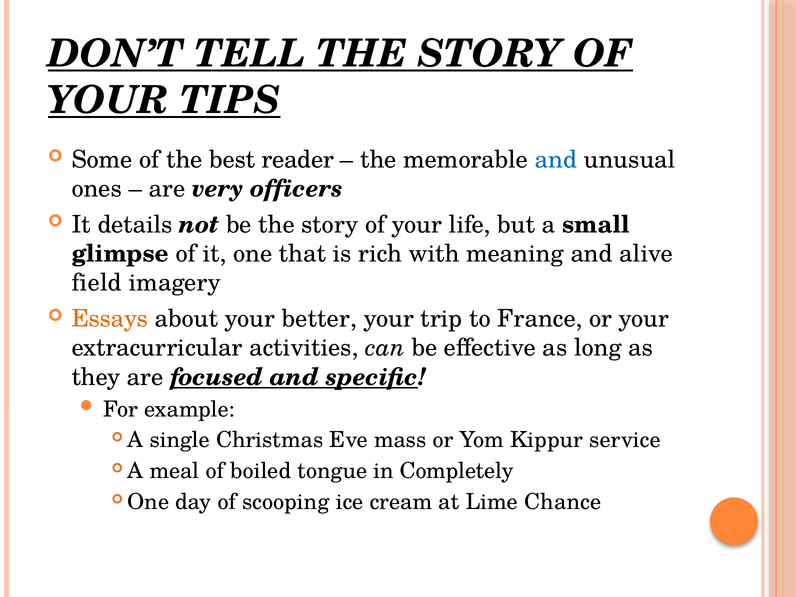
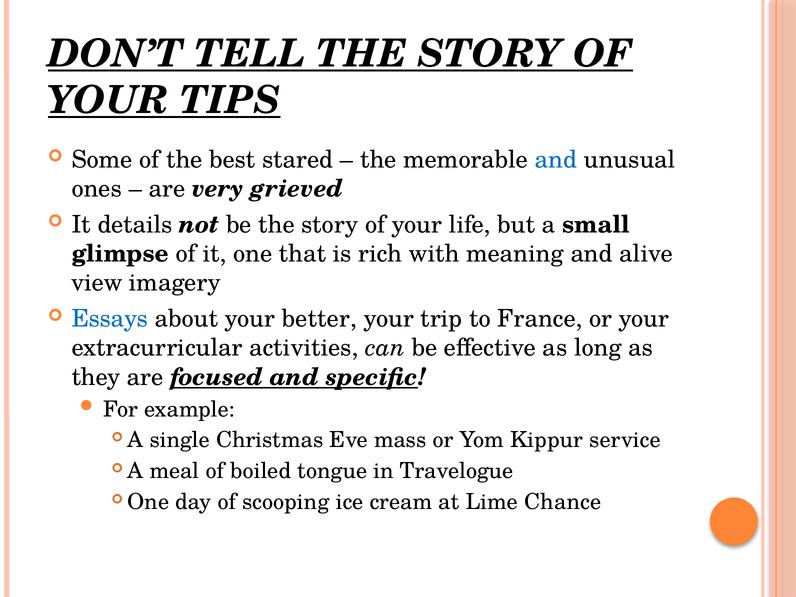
reader: reader -> stared (298, 160)
officers: officers -> grieved (297, 189)
field: field -> view (97, 283)
Essays colour: orange -> blue (110, 319)
Completely: Completely -> Travelogue (457, 471)
